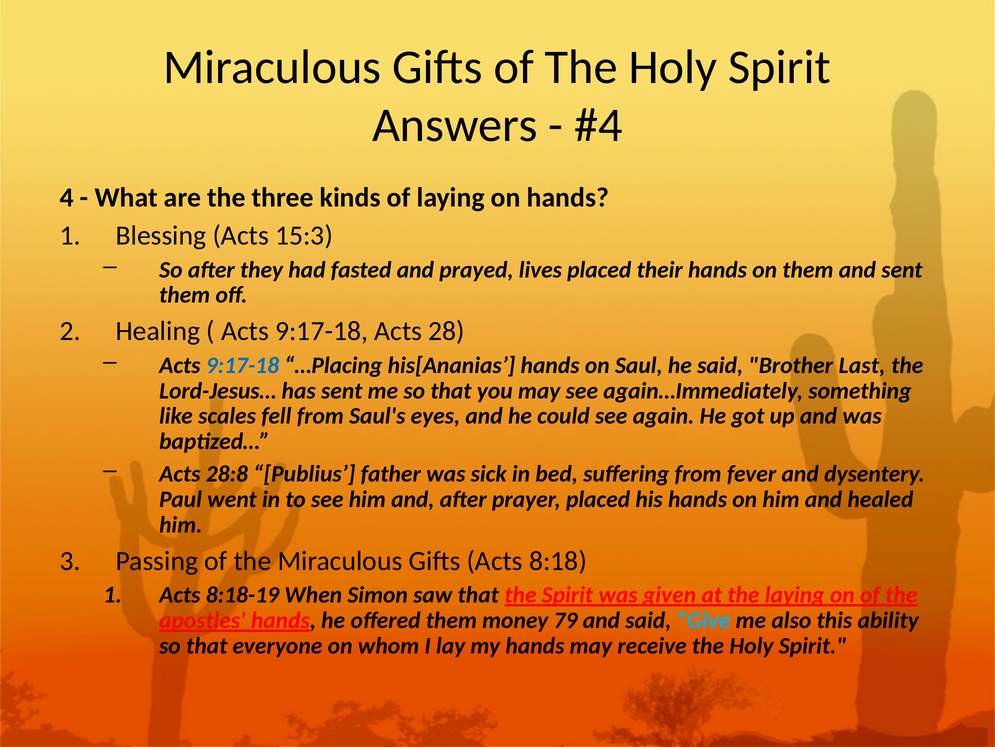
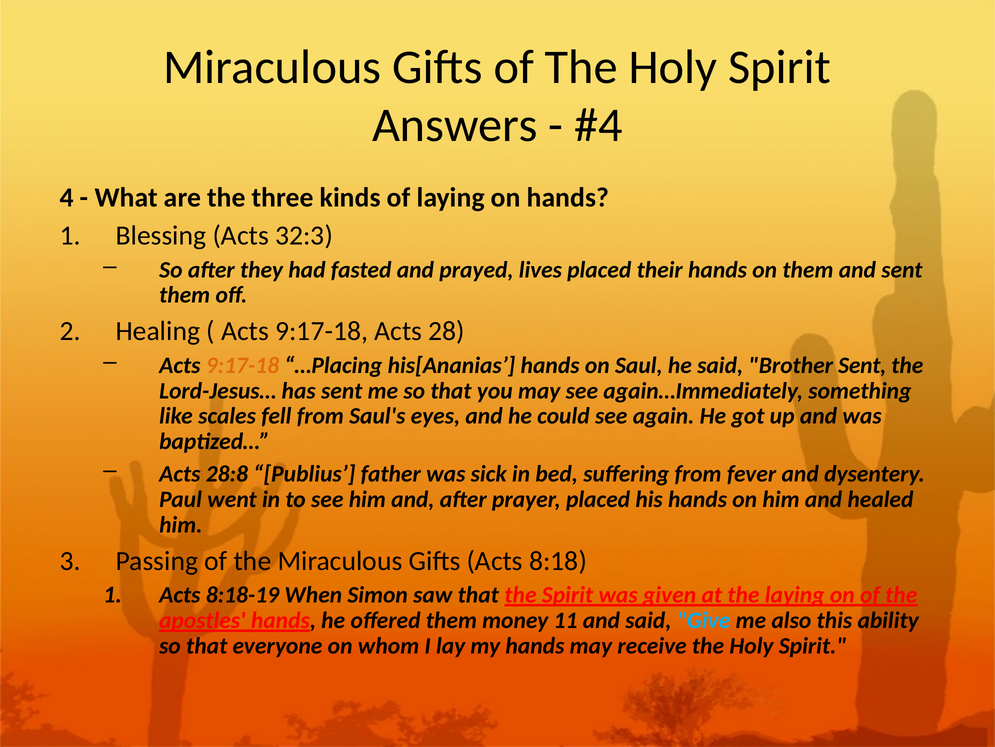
15:3: 15:3 -> 32:3 (304, 235)
9:17-18 colour: blue -> orange (242, 365)
Brother Last: Last -> Sent (862, 365)
79: 79 -> 11 (566, 620)
